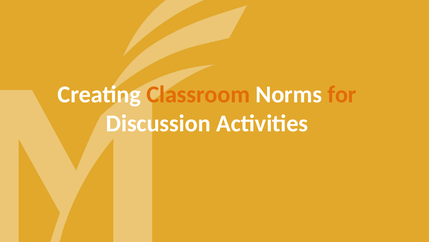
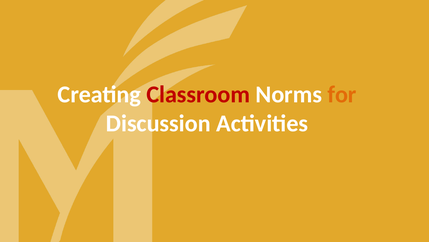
Classroom colour: orange -> red (198, 94)
